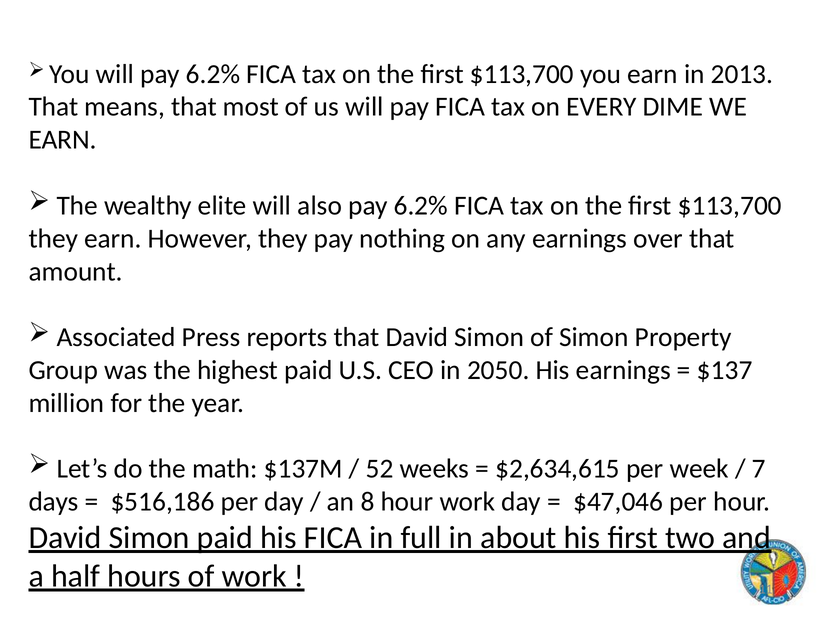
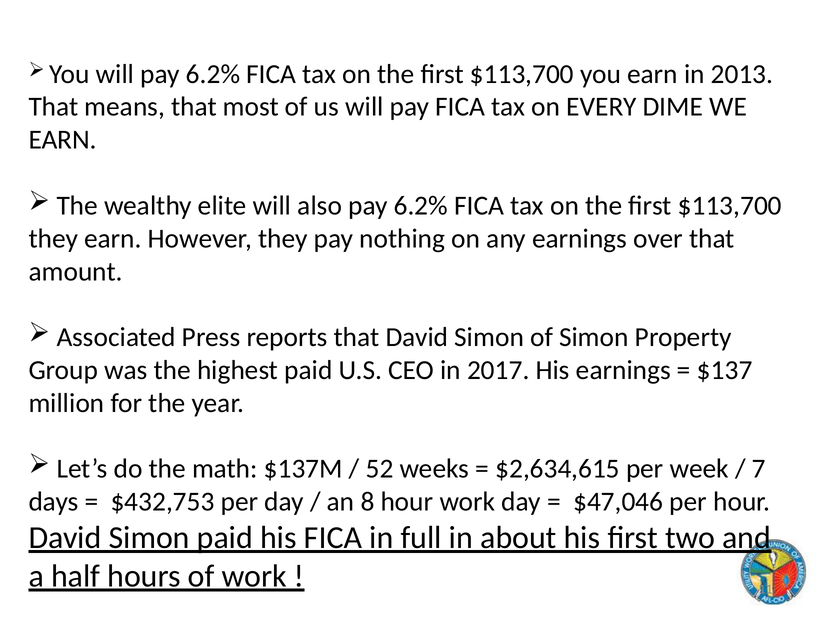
2050: 2050 -> 2017 (498, 370)
$516,186: $516,186 -> $432,753 (163, 501)
